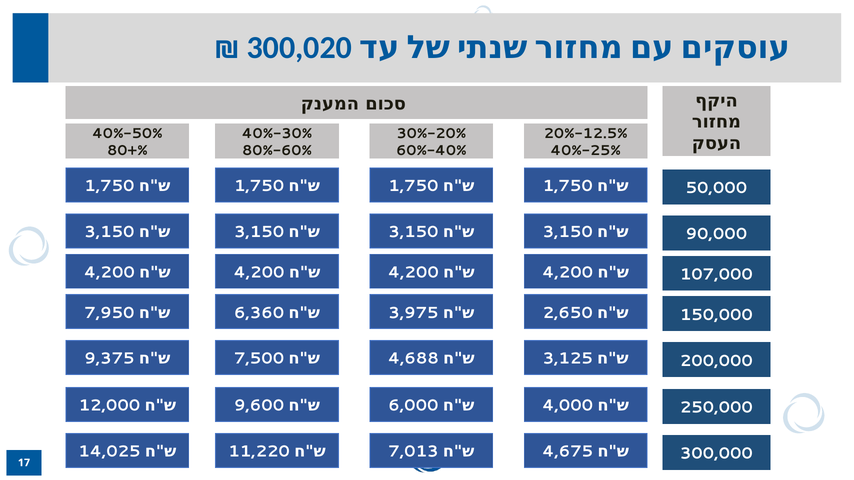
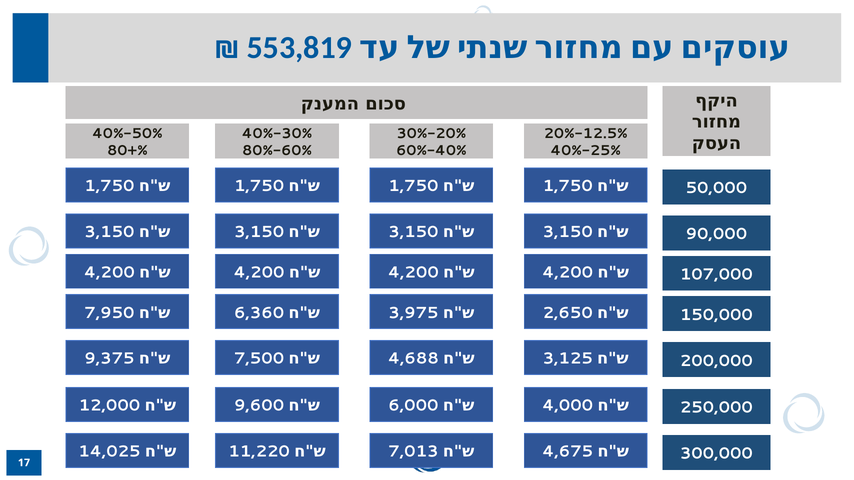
300,020: 300,020 -> 553,819 (299, 48)
